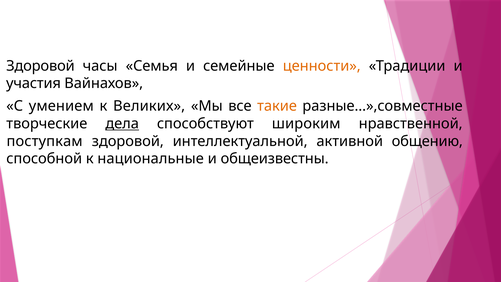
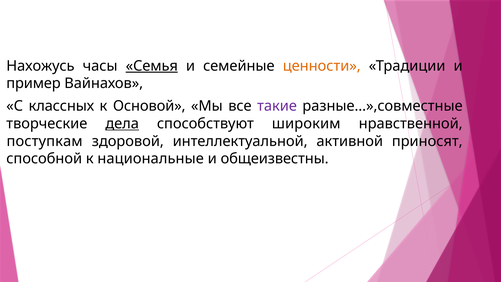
Здоровой: Здоровой -> Нахожусь (40, 66)
Семья underline: none -> present (152, 66)
участия: участия -> пример (34, 83)
умением: умением -> классных (61, 106)
Великих: Великих -> Основой (149, 106)
такие colour: orange -> purple (277, 106)
общению: общению -> приносят (427, 141)
